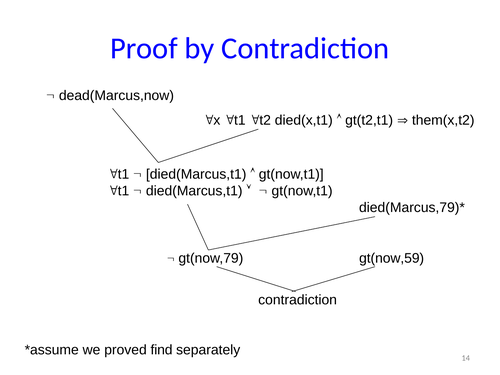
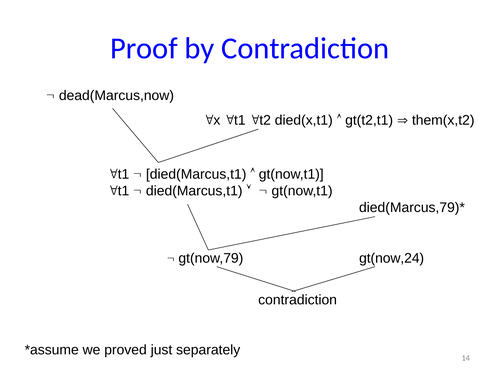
gt(now,59: gt(now,59 -> gt(now,24 (392, 258)
find: find -> just (161, 350)
